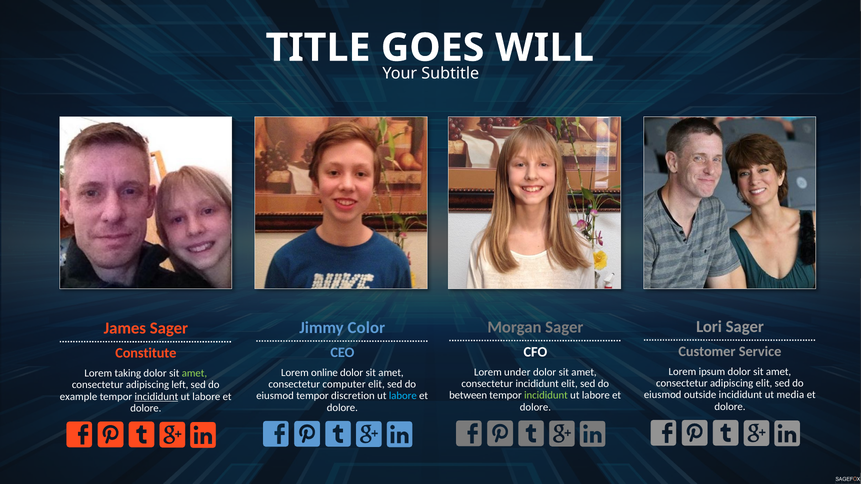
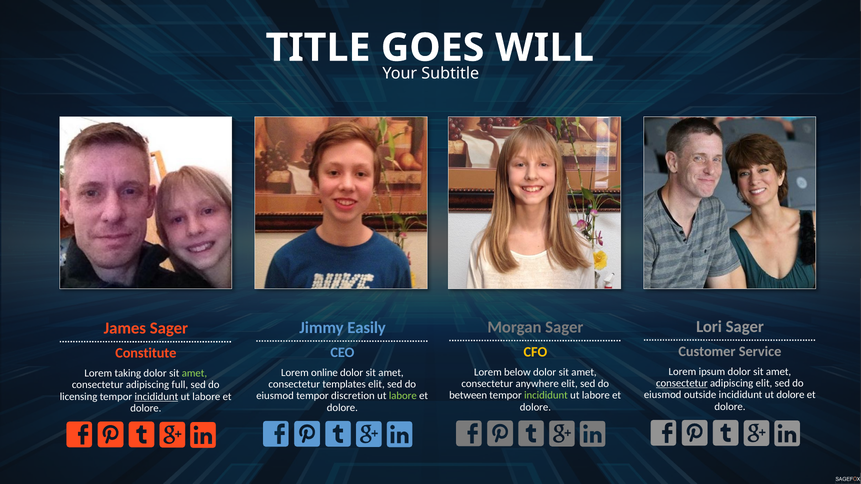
Color: Color -> Easily (367, 328)
CFO colour: white -> yellow (535, 352)
under: under -> below (517, 372)
consectetur underline: none -> present (682, 384)
consectetur incididunt: incididunt -> anywhere (537, 384)
computer: computer -> templates (344, 385)
left: left -> full (180, 385)
ut media: media -> dolore (790, 395)
labore colour: light blue -> light green (403, 396)
example: example -> licensing (79, 397)
